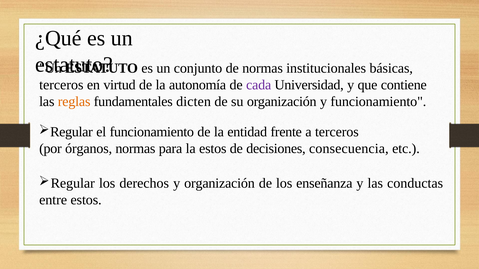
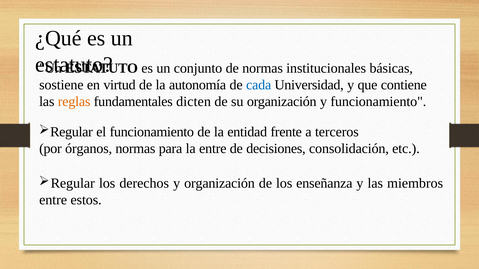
terceros: terceros -> sostiene (61, 85)
cada colour: purple -> blue (259, 85)
la estos: estos -> entre (213, 149)
consecuencia: consecuencia -> consolidación (349, 149)
conductas: conductas -> miembros (415, 184)
